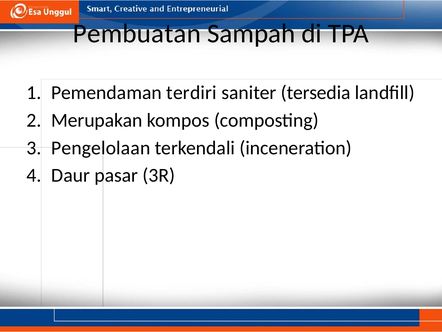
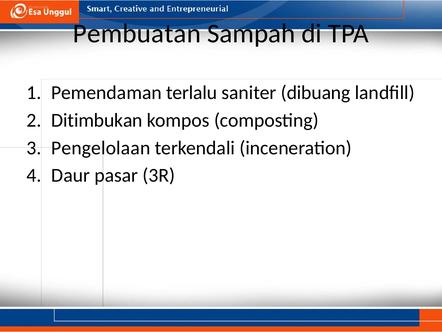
terdiri: terdiri -> terlalu (192, 93)
tersedia: tersedia -> dibuang (316, 93)
Merupakan: Merupakan -> Ditimbukan (97, 120)
